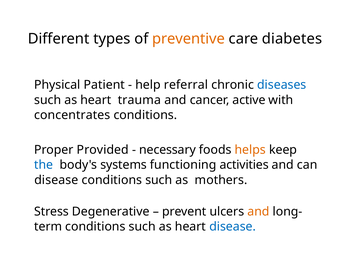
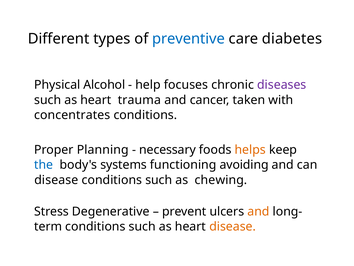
preventive colour: orange -> blue (189, 39)
Patient: Patient -> Alcohol (104, 85)
referral: referral -> focuses (186, 85)
diseases colour: blue -> purple (282, 85)
active: active -> taken (249, 100)
Provided: Provided -> Planning (103, 150)
activities: activities -> avoiding (244, 165)
mothers: mothers -> chewing (221, 180)
disease colour: blue -> orange (233, 226)
